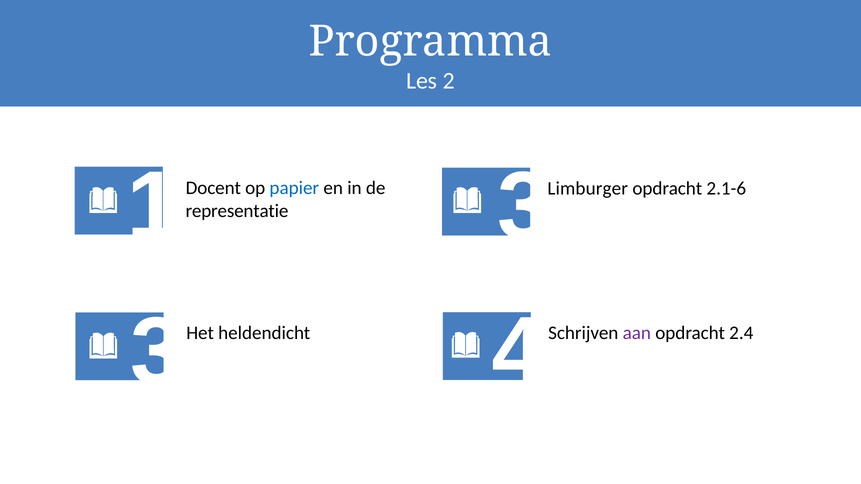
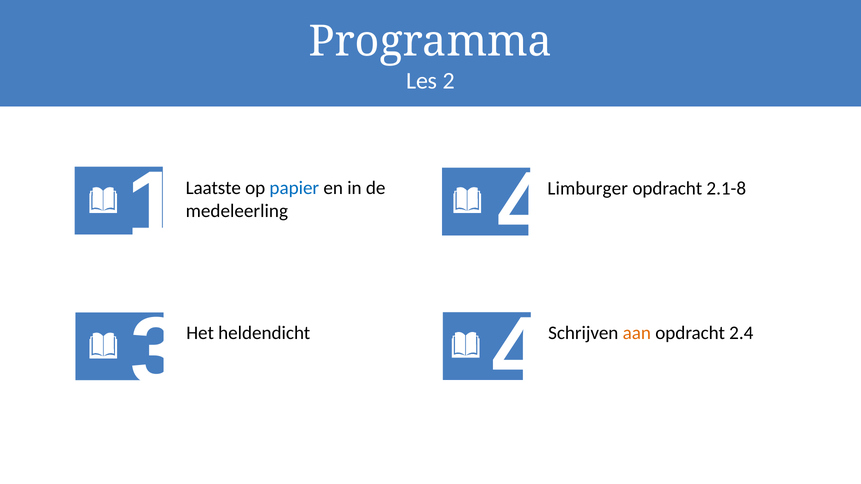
1 3: 3 -> 4 (524, 207)
Docent: Docent -> Laatste (213, 188)
2.1-6: 2.1-6 -> 2.1-8 (726, 188)
representatie: representatie -> medeleerling (237, 211)
aan colour: purple -> orange (637, 333)
